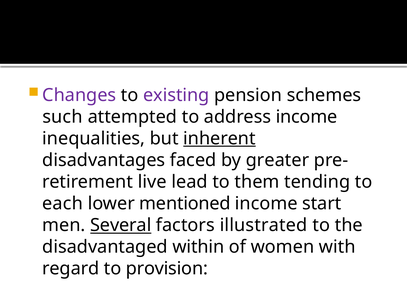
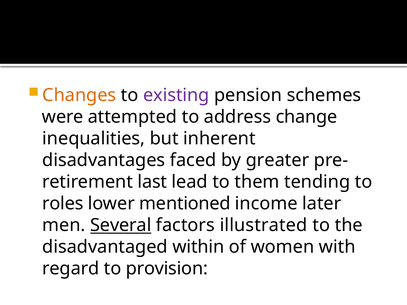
Changes colour: purple -> orange (79, 95)
such: such -> were (63, 117)
address income: income -> change (307, 117)
inherent underline: present -> none (219, 139)
live: live -> last (152, 182)
each: each -> roles (63, 204)
start: start -> later (322, 204)
